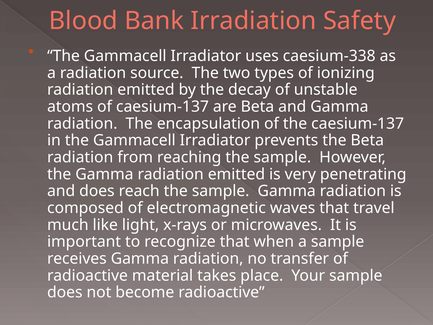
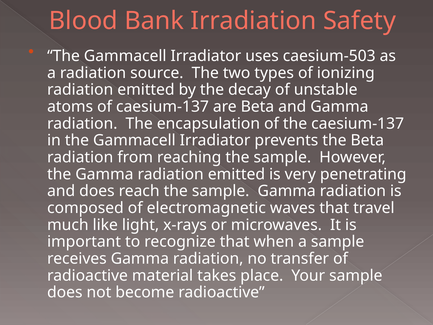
caesium-338: caesium-338 -> caesium-503 (329, 56)
